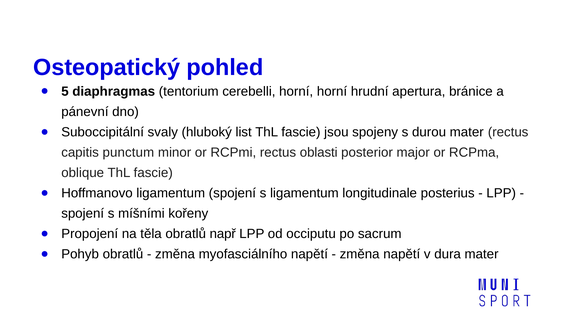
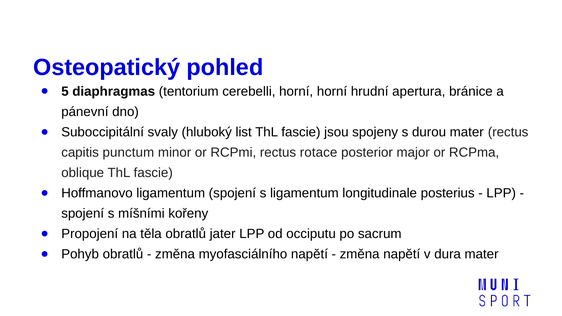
oblasti: oblasti -> rotace (319, 152)
např: např -> jater (223, 234)
